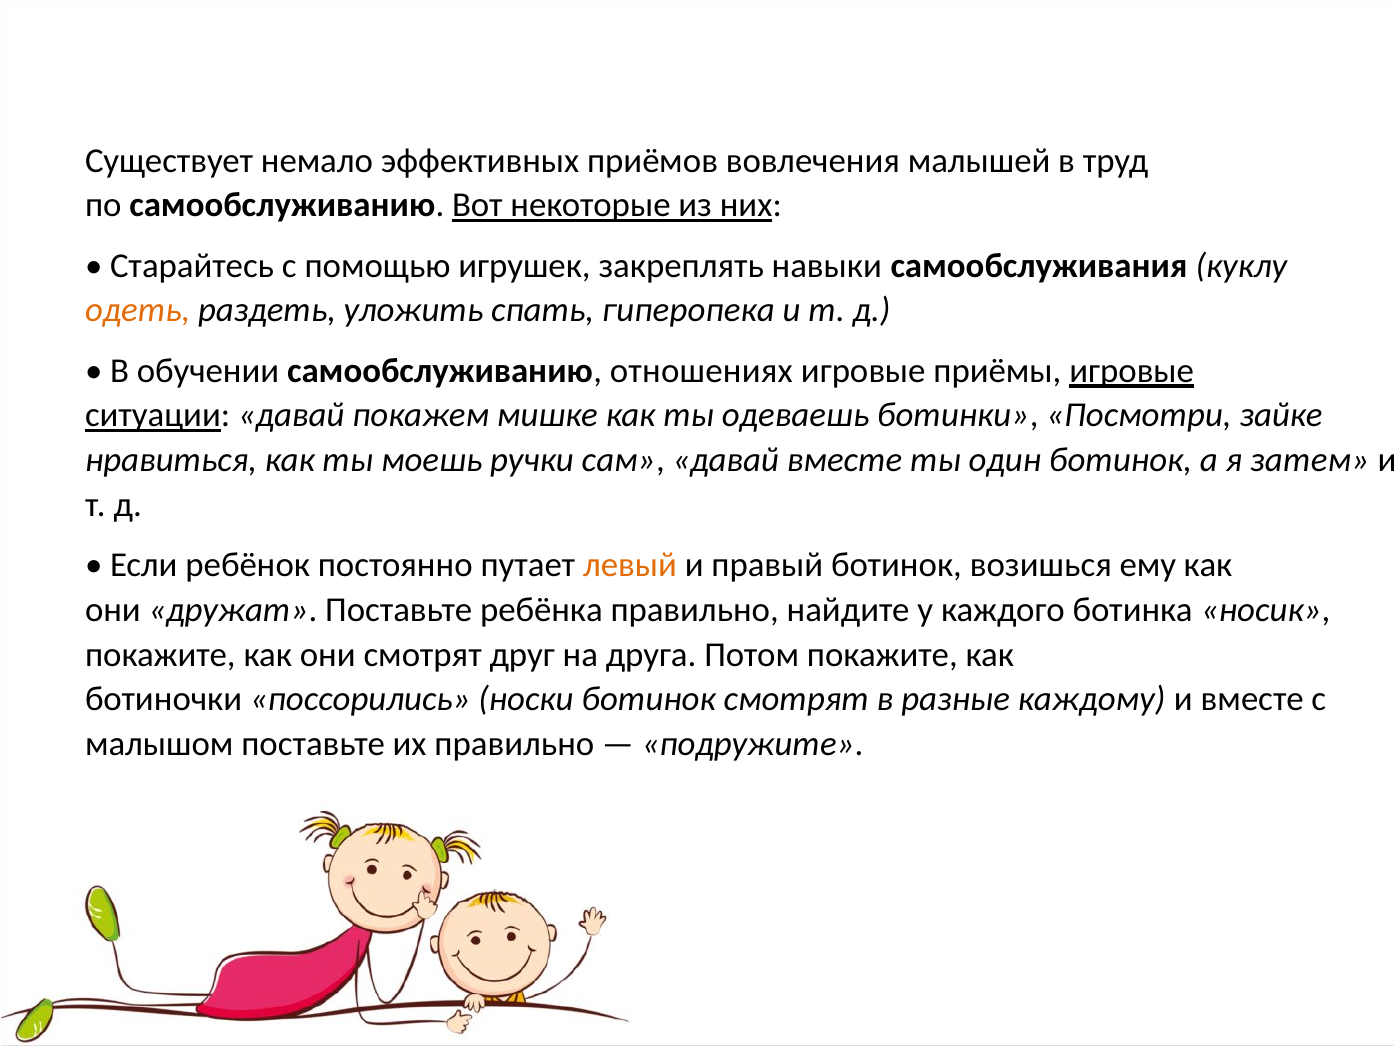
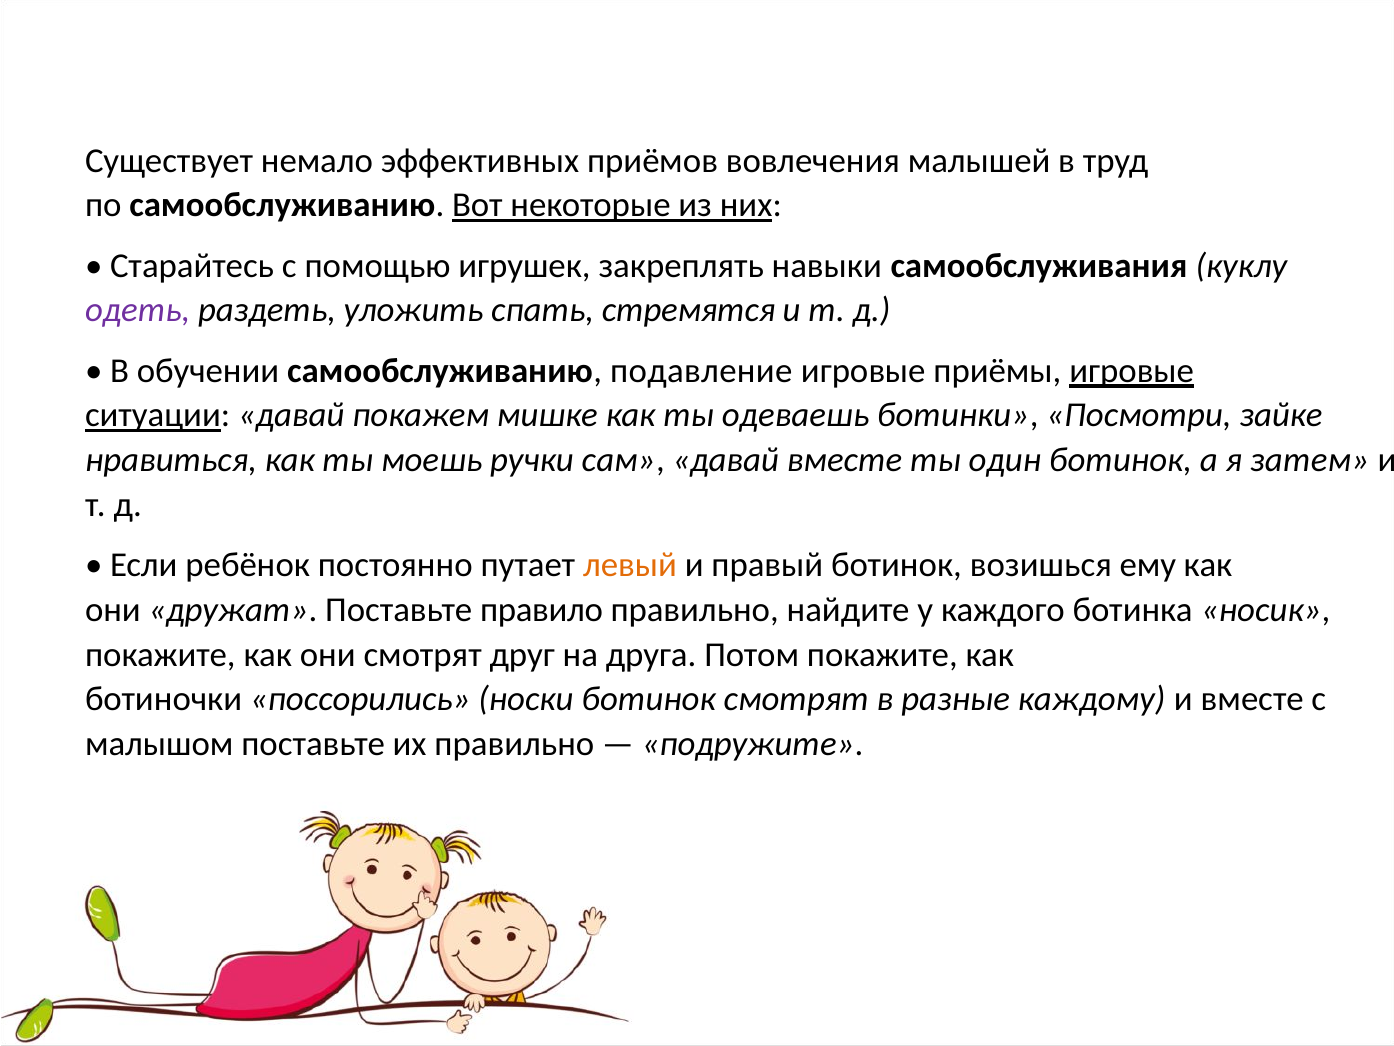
одеть colour: orange -> purple (138, 310)
гиперопека: гиперопека -> стремятся (689, 310)
отношениях: отношениях -> подавление (701, 371)
ребёнка: ребёнка -> правило (542, 610)
